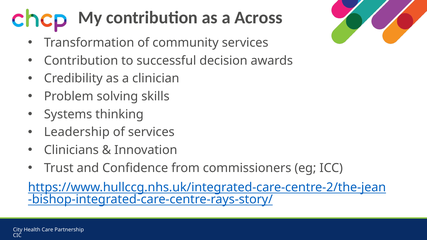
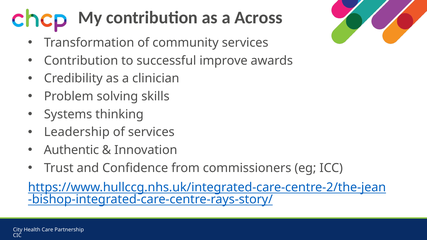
decision: decision -> improve (224, 61)
Clinicians: Clinicians -> Authentic (71, 150)
